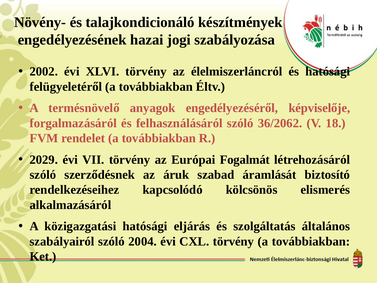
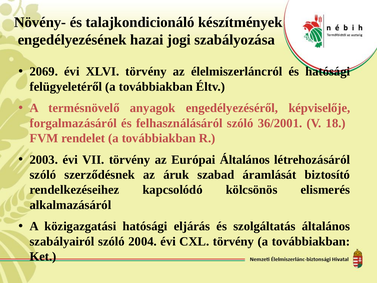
2002: 2002 -> 2069 (44, 72)
36/2062: 36/2062 -> 36/2001 (280, 123)
2029: 2029 -> 2003 (44, 159)
Európai Fogalmát: Fogalmát -> Általános (245, 159)
